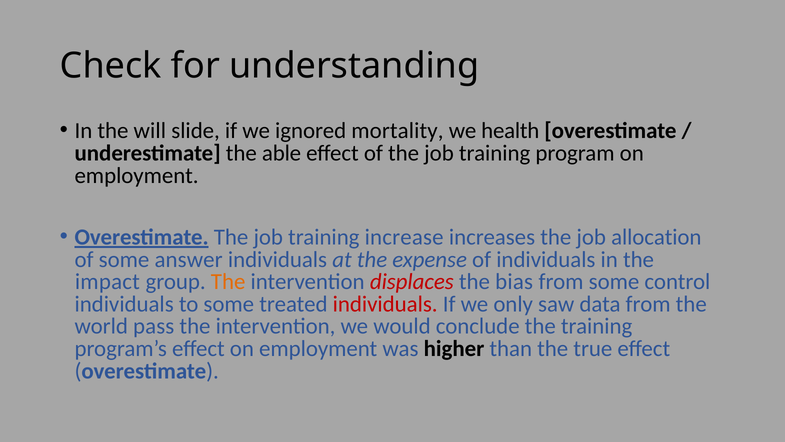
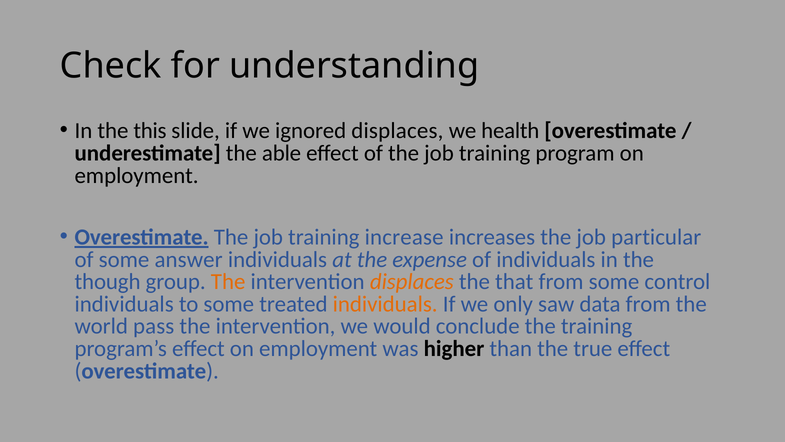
will: will -> this (150, 131)
ignored mortality: mortality -> displaces (397, 131)
allocation: allocation -> particular (656, 237)
impact: impact -> though (108, 282)
displaces colour: red -> orange (412, 282)
bias: bias -> that (514, 282)
individuals colour: red -> orange (385, 304)
